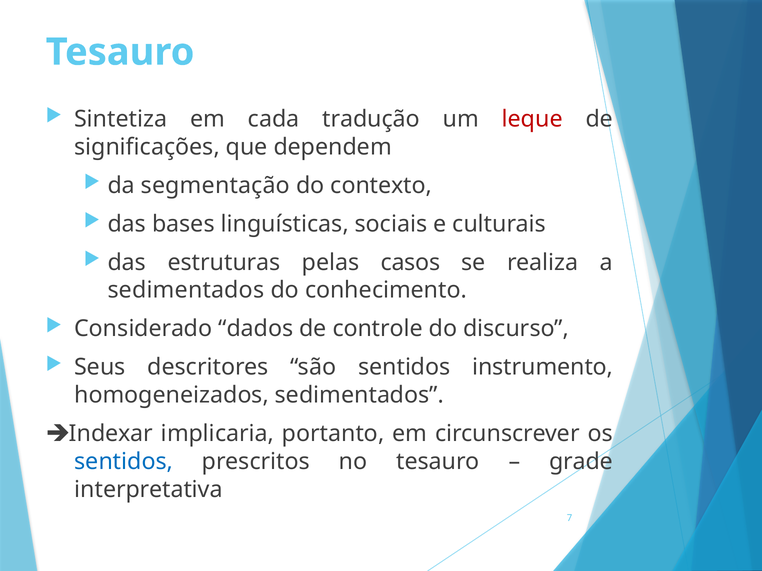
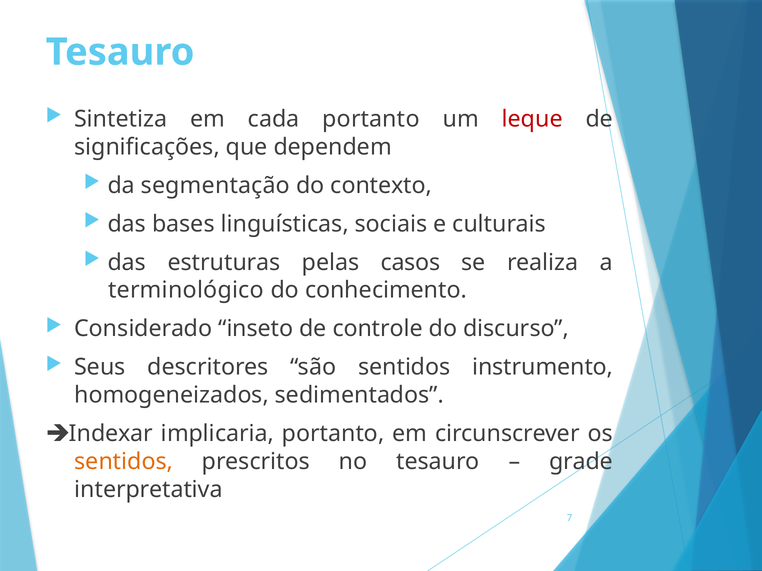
cada tradução: tradução -> portanto (371, 119)
sedimentados: sedimentados -> terminológico (186, 291)
dados: dados -> inseto (256, 329)
sentidos colour: blue -> orange (124, 462)
